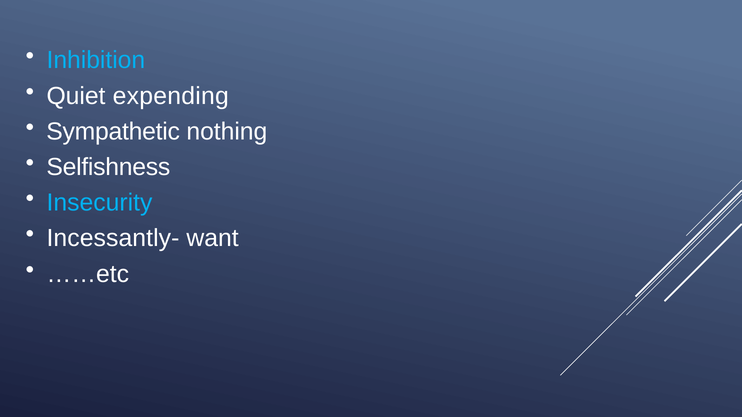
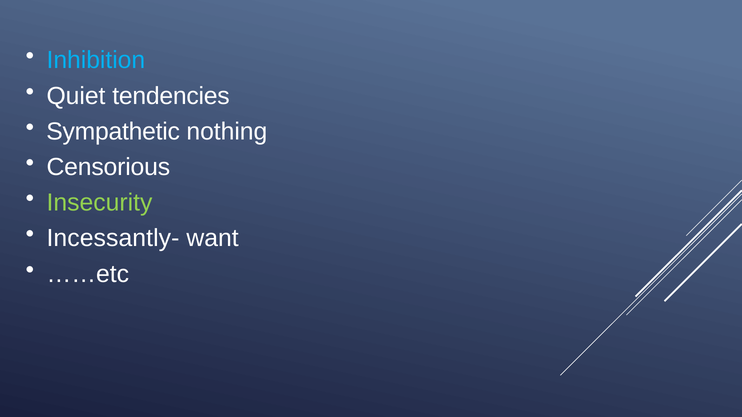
expending: expending -> tendencies (171, 96)
Selfishness: Selfishness -> Censorious (108, 167)
Insecurity colour: light blue -> light green (99, 203)
